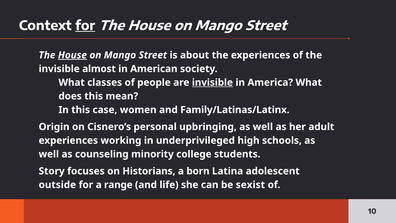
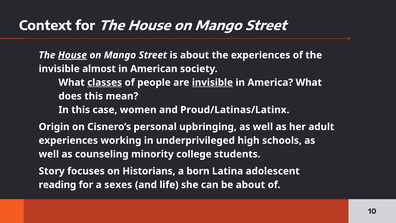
for underline: present -> none (85, 26)
classes underline: none -> present (105, 82)
Family/Latinas/Latinx: Family/Latinas/Latinx -> Proud/Latinas/Latinx (235, 110)
outside: outside -> reading (57, 185)
range: range -> sexes (118, 185)
be sexist: sexist -> about (250, 185)
